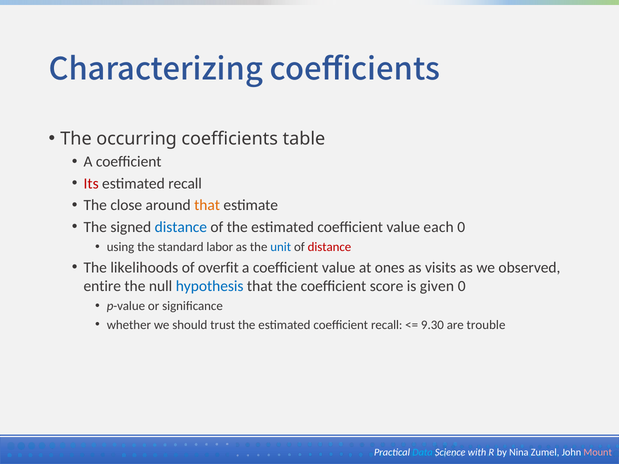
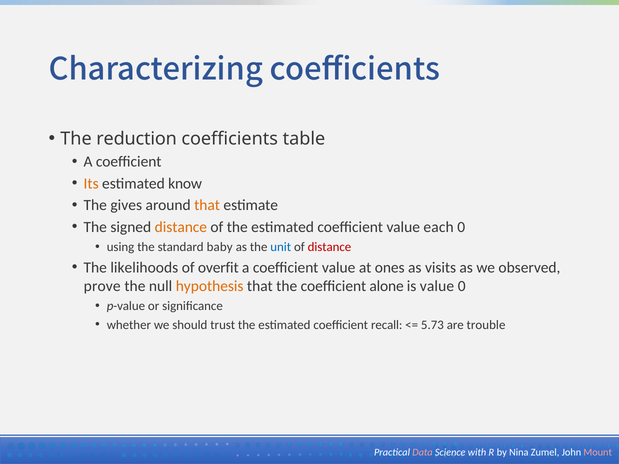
occurring: occurring -> reduction (137, 139)
Its colour: red -> orange (91, 184)
estimated recall: recall -> know (185, 184)
close: close -> gives (126, 205)
distance colour: blue -> orange (181, 227)
labor: labor -> baby (220, 247)
entire: entire -> prove (102, 286)
hypothesis colour: blue -> orange (210, 286)
score: score -> alone (387, 286)
is given: given -> value (437, 286)
9.30: 9.30 -> 5.73 (432, 325)
Data colour: light blue -> pink (422, 453)
